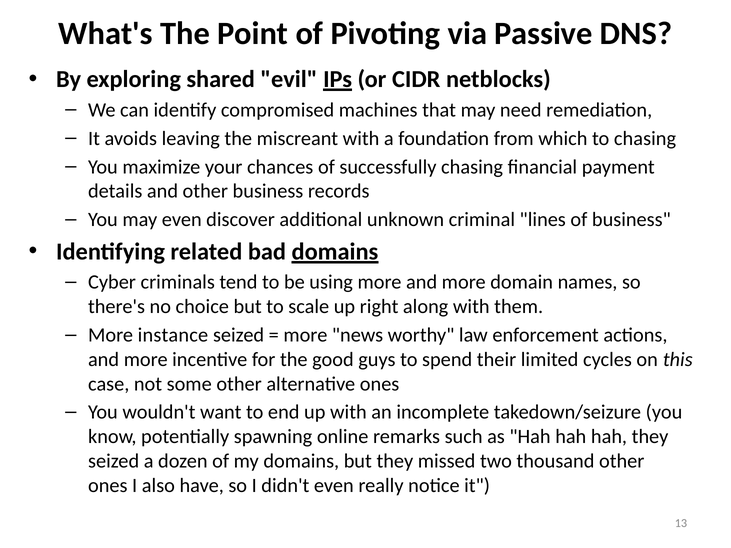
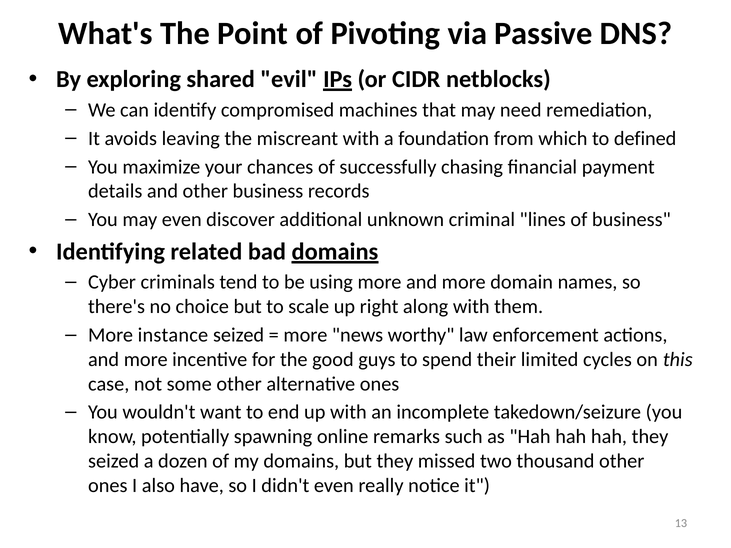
to chasing: chasing -> defined (645, 138)
